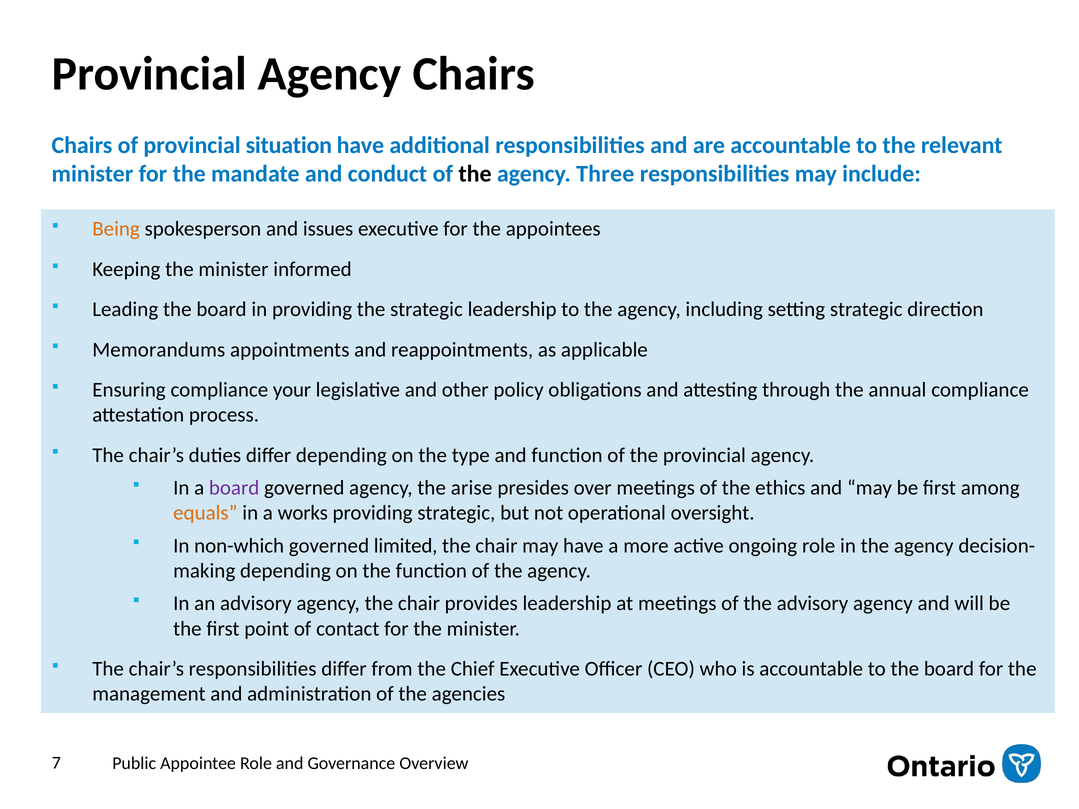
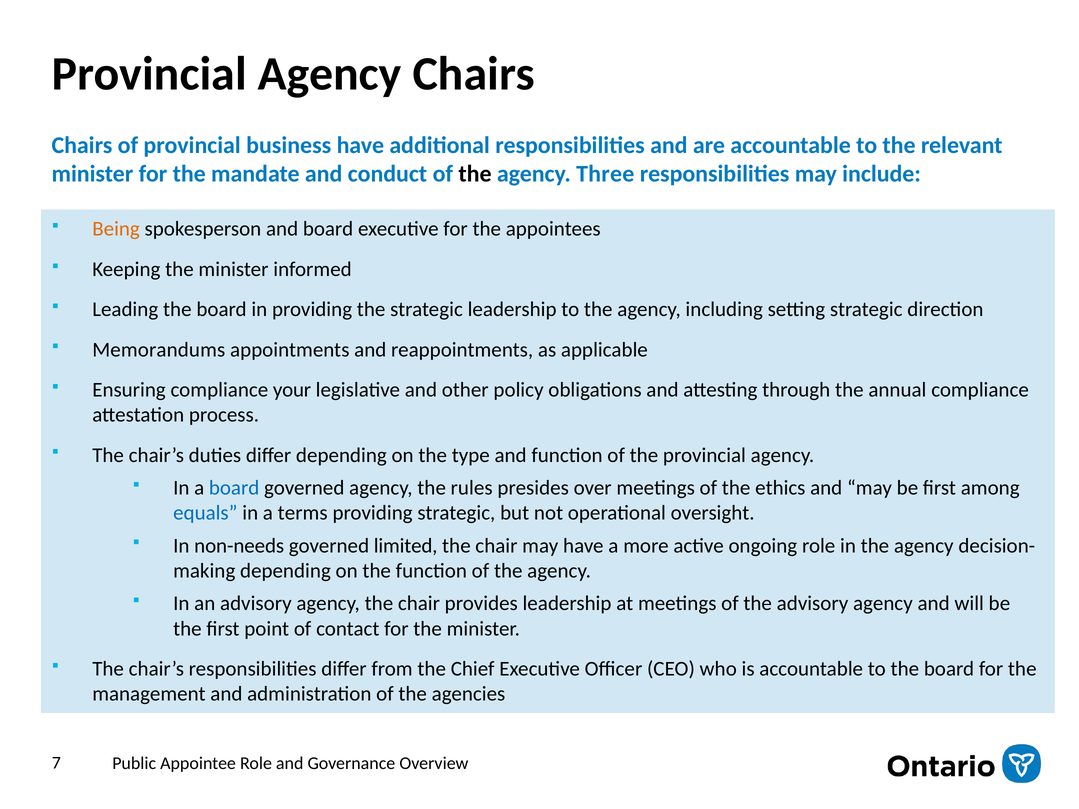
situation: situation -> business (289, 145)
and issues: issues -> board (328, 229)
board colour: purple -> blue (234, 488)
arise: arise -> rules (472, 488)
equals colour: orange -> blue (205, 513)
works: works -> terms (303, 513)
non-which: non-which -> non-needs (239, 546)
